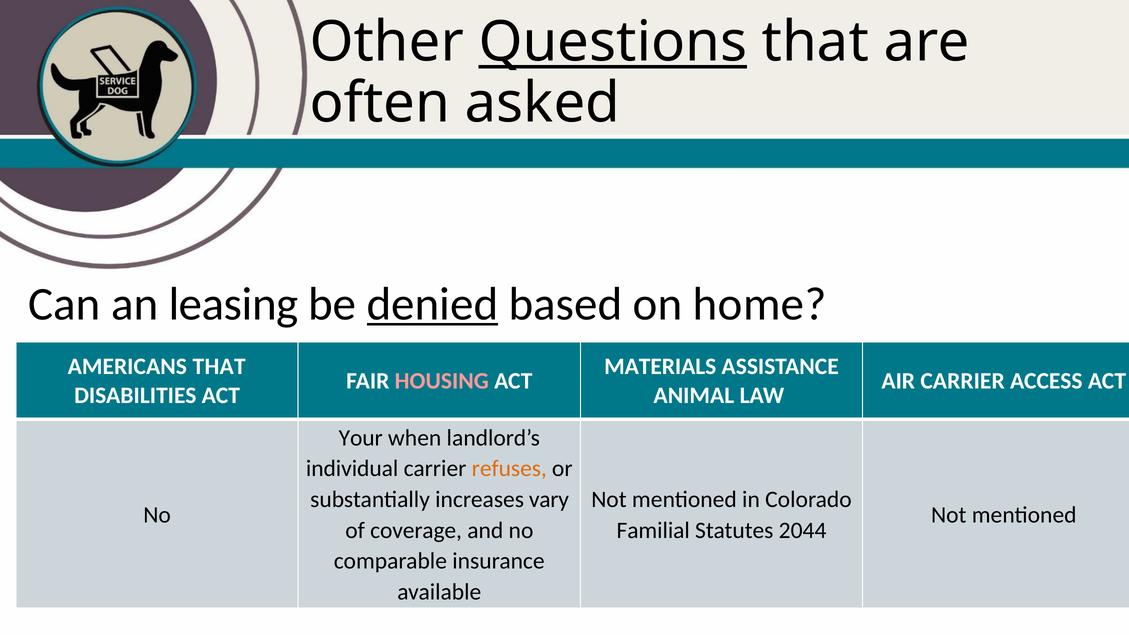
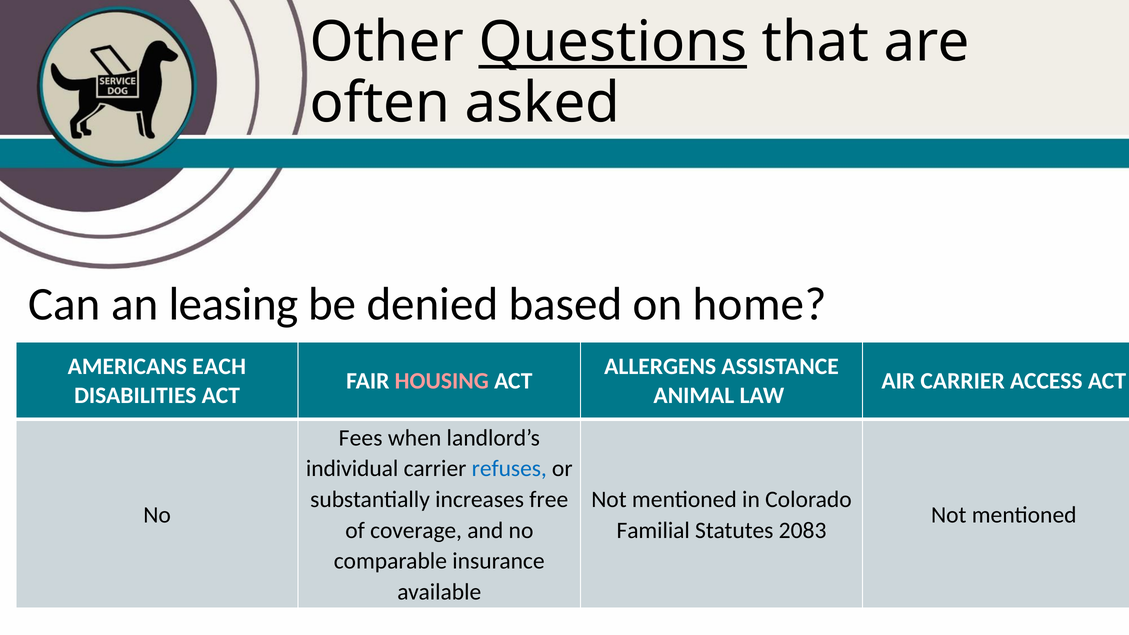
denied underline: present -> none (433, 304)
AMERICANS THAT: THAT -> EACH (219, 367)
MATERIALS: MATERIALS -> ALLERGENS (660, 367)
Your: Your -> Fees (361, 438)
refuses colour: orange -> blue (509, 469)
vary: vary -> free (549, 500)
2044: 2044 -> 2083 (803, 530)
